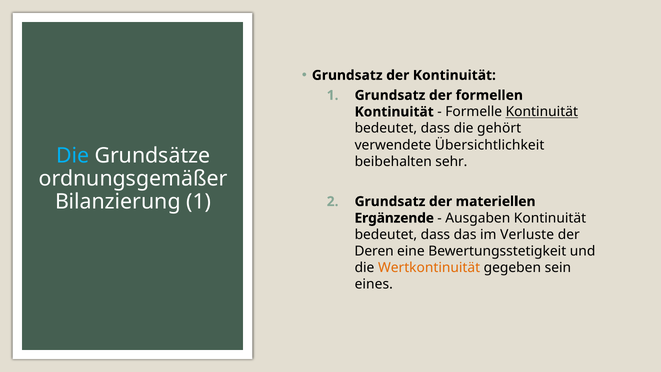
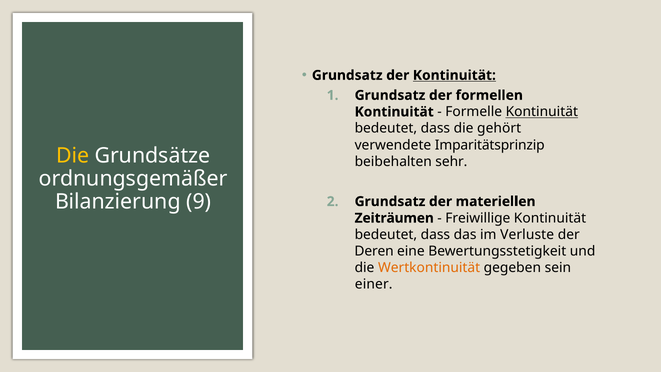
Kontinuität underline: none -> present (454, 75)
Übersichtlichkeit: Übersichtlichkeit -> Imparitätsprinzip (490, 145)
Die colour: light blue -> yellow (73, 156)
Bilanzierung 1: 1 -> 9 (199, 202)
Ergänzende: Ergänzende -> Zeiträumen (394, 218)
Ausgaben: Ausgaben -> Freiwillige (478, 218)
eines: eines -> einer (374, 284)
